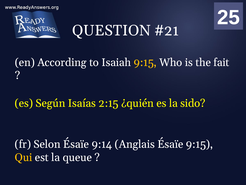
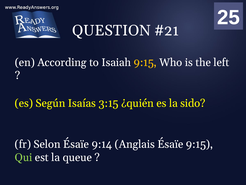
fait: fait -> left (221, 62)
2:15: 2:15 -> 3:15 (109, 103)
Qui colour: yellow -> light green (24, 157)
